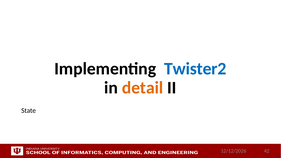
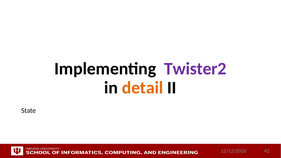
Twister2 colour: blue -> purple (195, 69)
